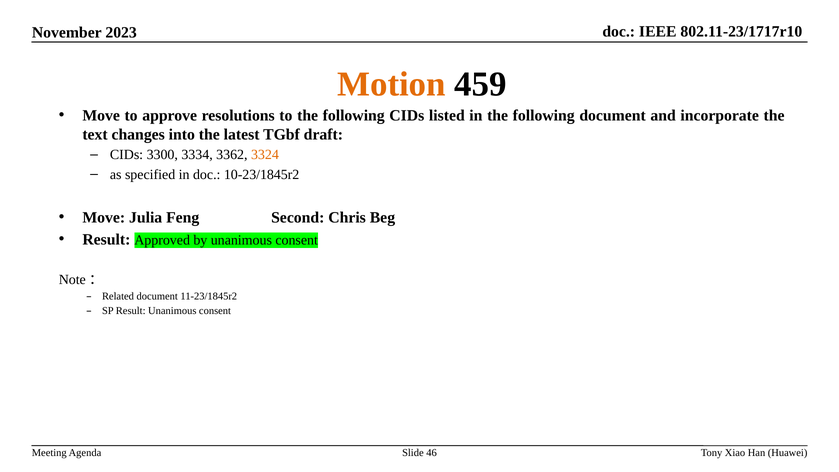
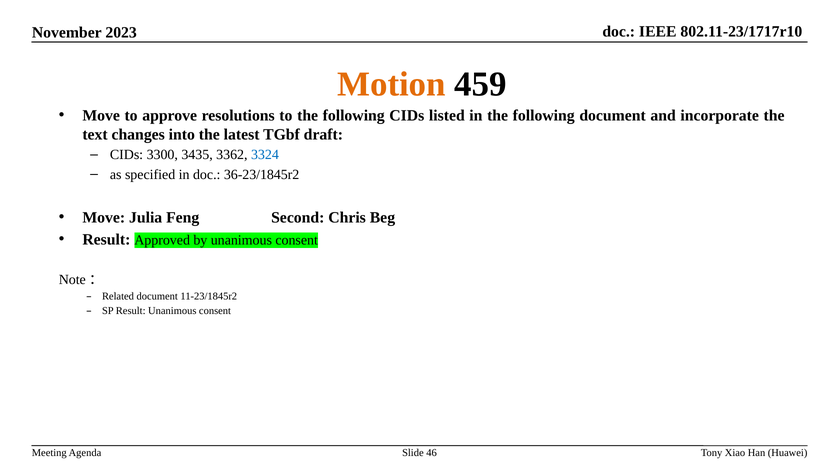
3334: 3334 -> 3435 (197, 155)
3324 colour: orange -> blue (265, 155)
10-23/1845r2: 10-23/1845r2 -> 36-23/1845r2 (262, 174)
